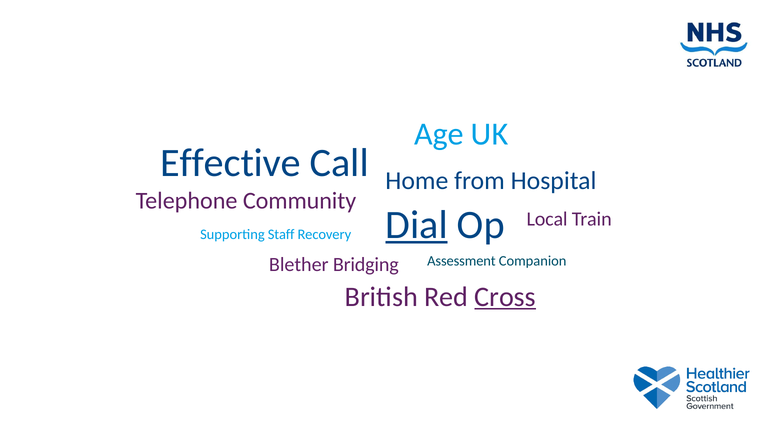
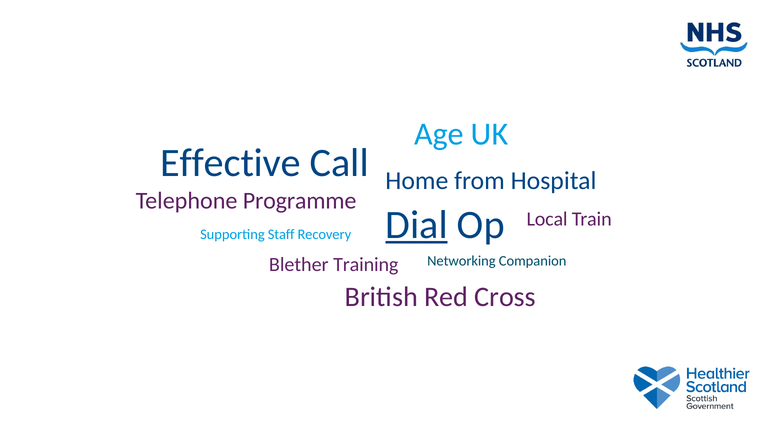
Community: Community -> Programme (300, 201)
Assessment: Assessment -> Networking (461, 261)
Bridging: Bridging -> Training (366, 265)
Cross underline: present -> none (505, 297)
